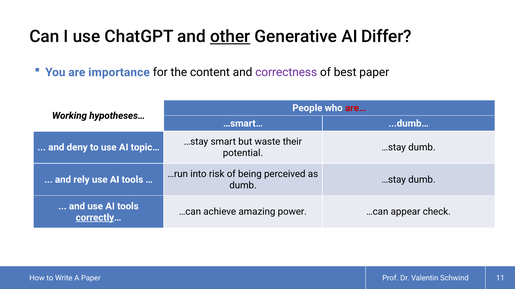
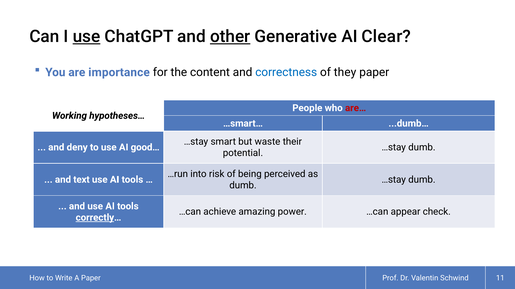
use underline: none -> present (87, 37)
Differ: Differ -> Clear (386, 37)
correctness colour: purple -> blue (286, 72)
best: best -> they (345, 72)
topic…: topic… -> good… (145, 148)
rely: rely -> text (81, 180)
